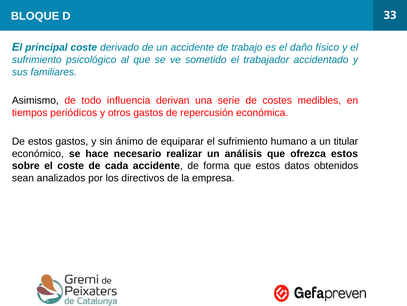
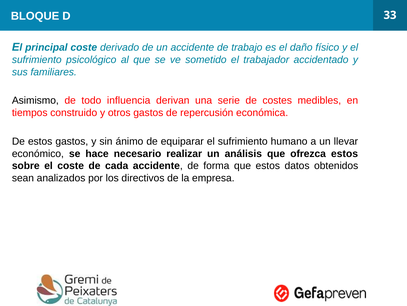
periódicos: periódicos -> construido (74, 113)
titular: titular -> llevar (346, 141)
